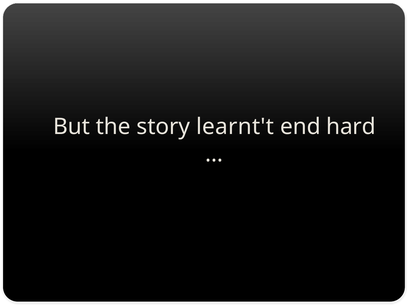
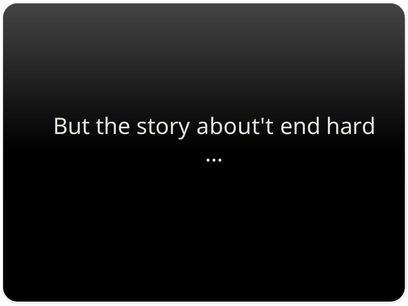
learnt't: learnt't -> about't (235, 127)
